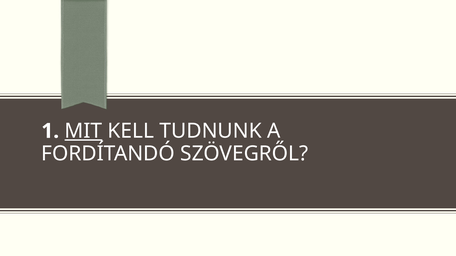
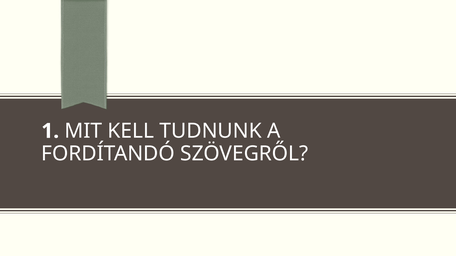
MIT underline: present -> none (83, 131)
